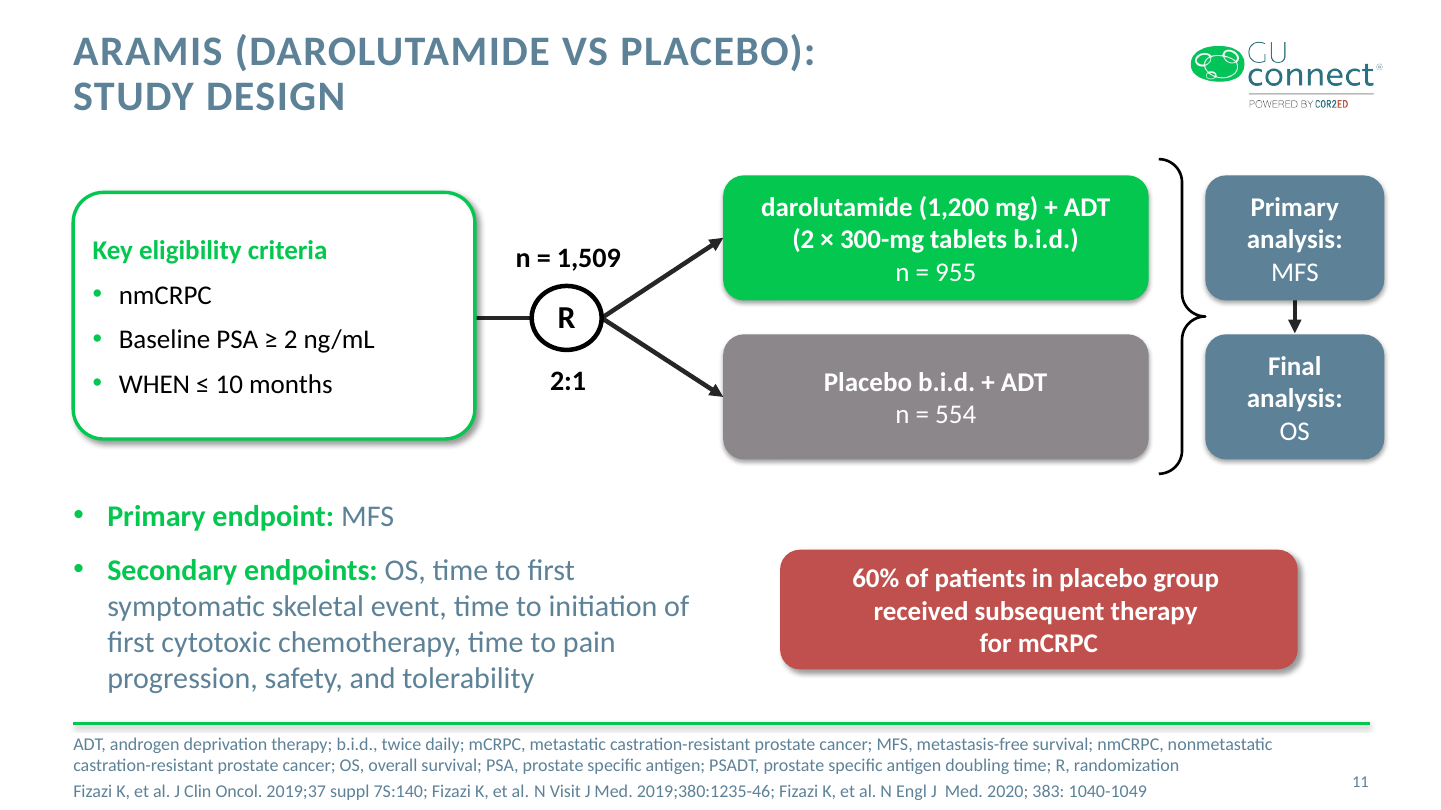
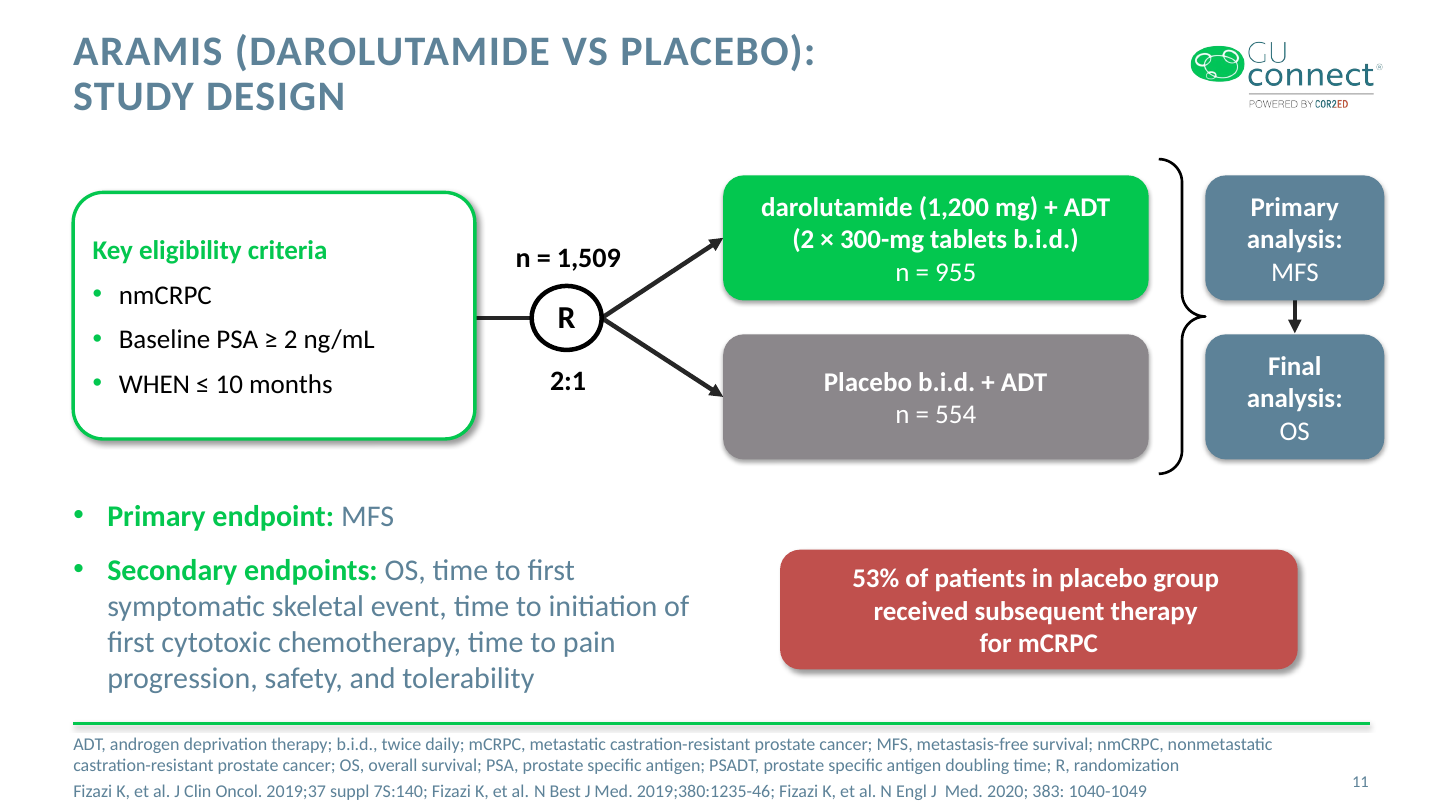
60%: 60% -> 53% (876, 579)
Visit: Visit -> Best (565, 792)
